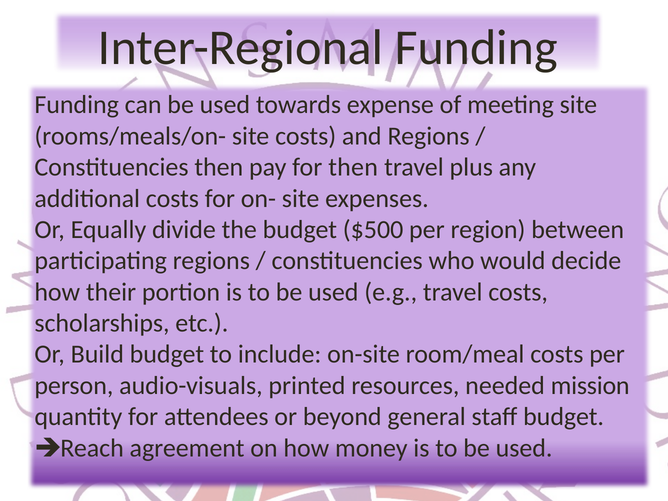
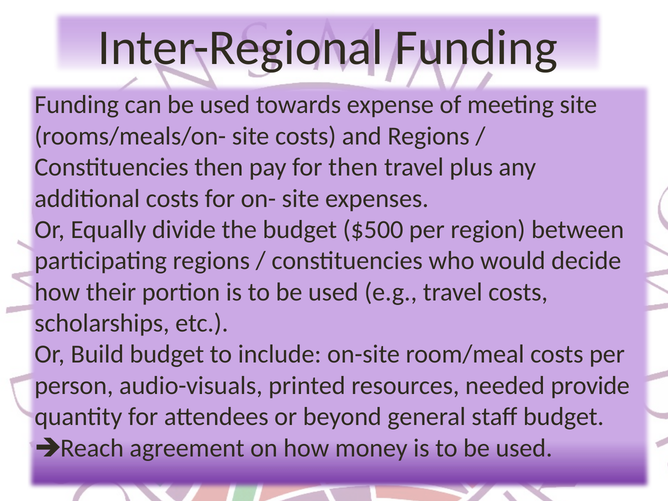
mission: mission -> provide (590, 386)
